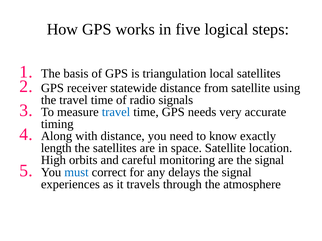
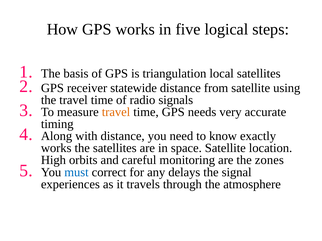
travel colour: blue -> orange (116, 112)
length: length -> works (56, 148)
are the signal: signal -> zones (269, 160)
